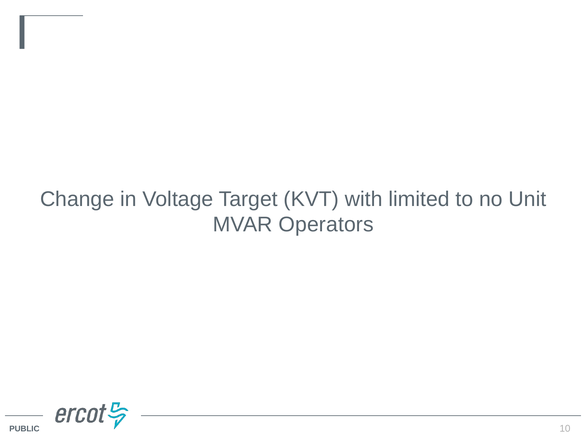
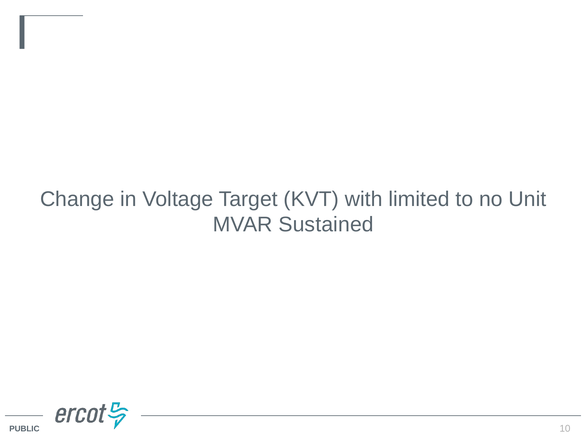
Operators: Operators -> Sustained (326, 225)
